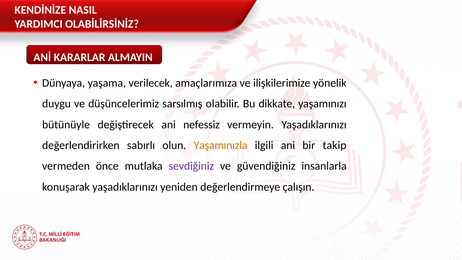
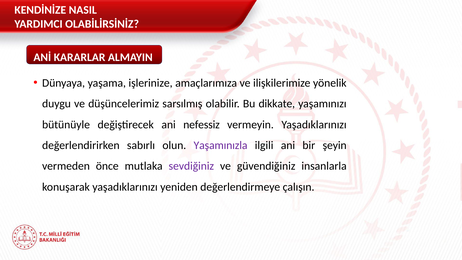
verilecek: verilecek -> işlerinize (151, 83)
Yaşamınızla colour: orange -> purple (221, 145)
takip: takip -> şeyin (335, 145)
